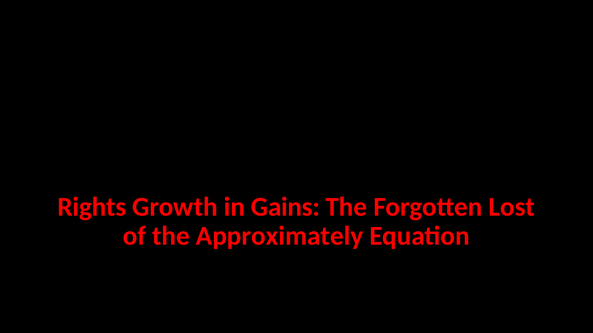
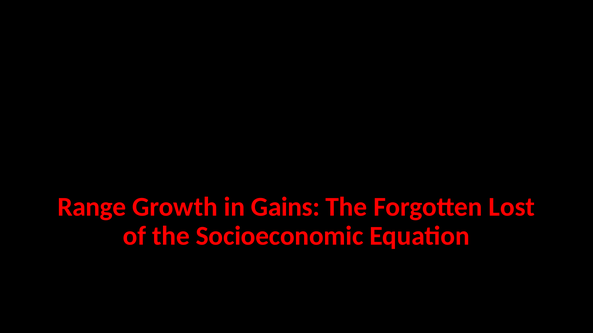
Rights: Rights -> Range (92, 207)
Approximately: Approximately -> Socioeconomic (280, 236)
